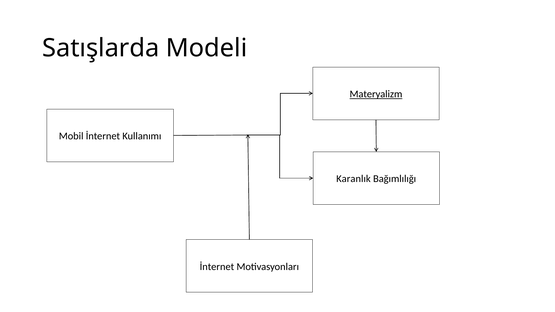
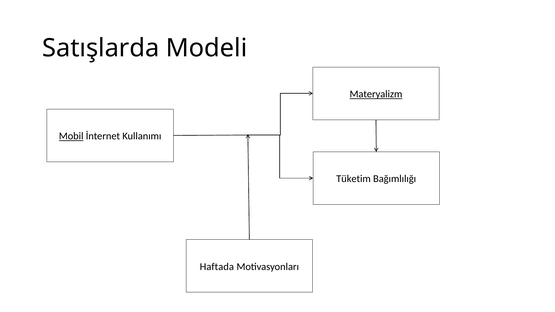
Mobil underline: none -> present (71, 136)
Karanlık: Karanlık -> Tüketim (354, 179)
İnternet: İnternet -> Haftada (217, 267)
